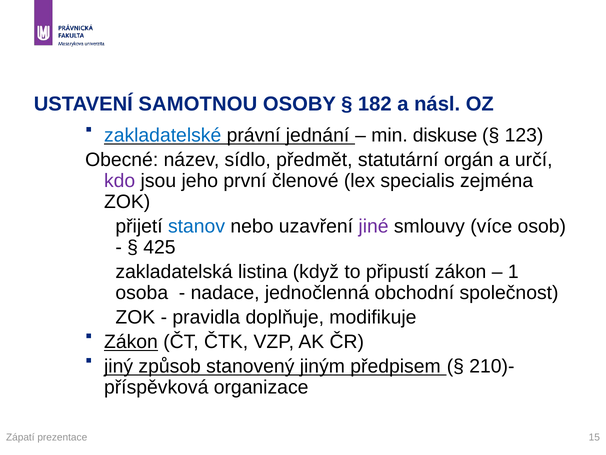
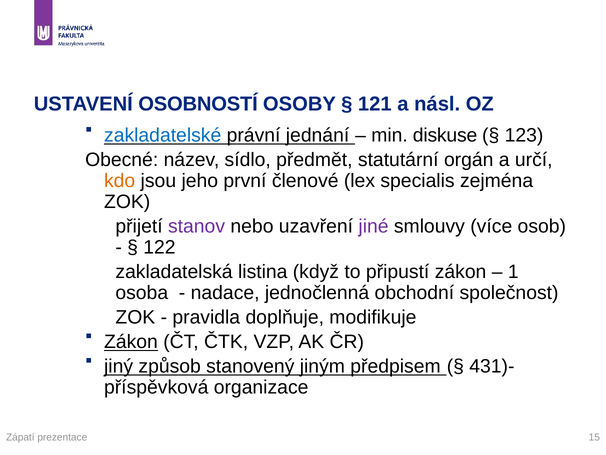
SAMOTNOU: SAMOTNOU -> OSOBNOSTÍ (198, 104)
182: 182 -> 121 (375, 104)
kdo colour: purple -> orange (120, 181)
stanov colour: blue -> purple (197, 226)
425: 425 -> 122 (159, 247)
210)-: 210)- -> 431)- (492, 366)
